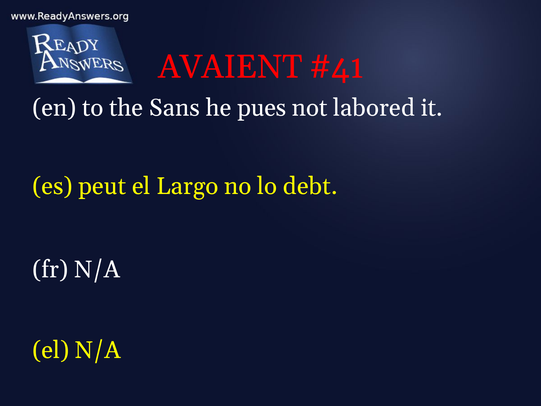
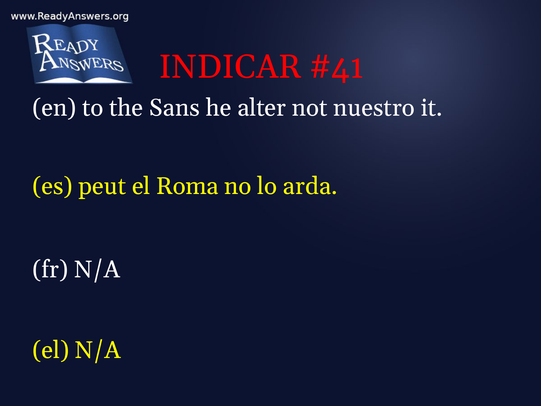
AVAIENT: AVAIENT -> INDICAR (230, 67)
pues: pues -> alter (262, 108)
labored: labored -> nuestro (374, 108)
Largo: Largo -> Roma (187, 186)
debt: debt -> arda (310, 186)
